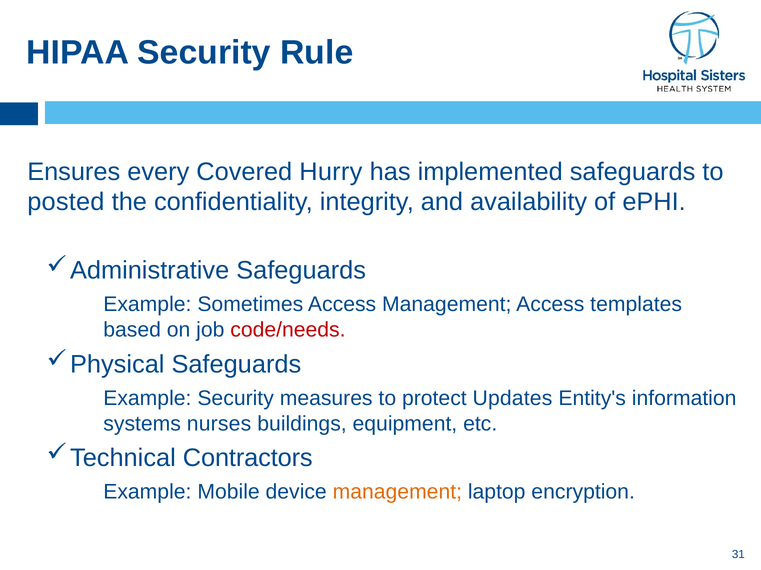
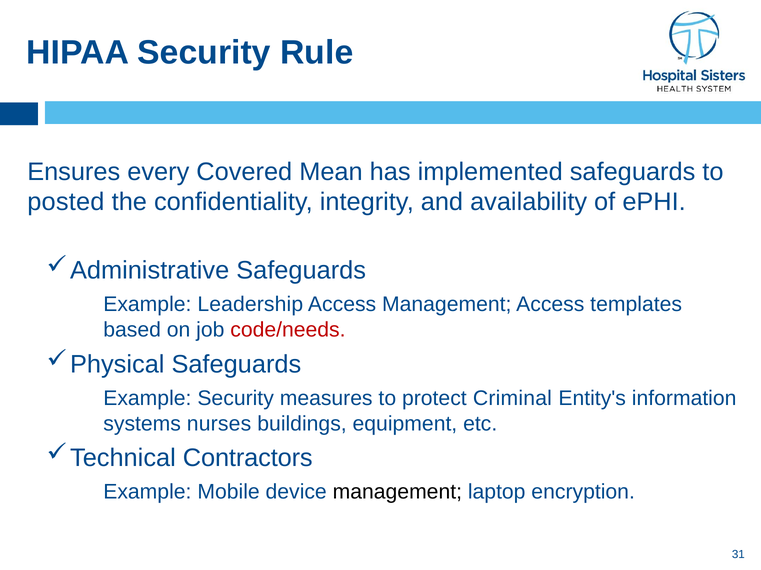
Hurry: Hurry -> Mean (331, 172)
Sometimes: Sometimes -> Leadership (250, 305)
Updates: Updates -> Criminal (512, 399)
management colour: orange -> black (397, 493)
